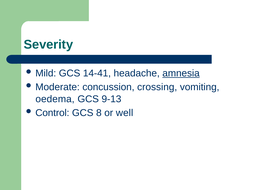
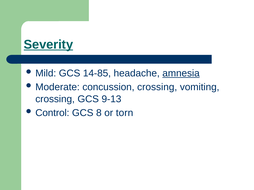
Severity underline: none -> present (48, 45)
14-41: 14-41 -> 14-85 (97, 74)
oedema: oedema -> crossing (55, 99)
well: well -> torn (125, 113)
